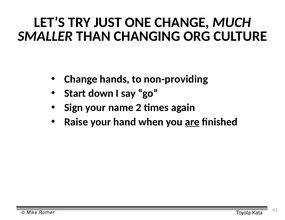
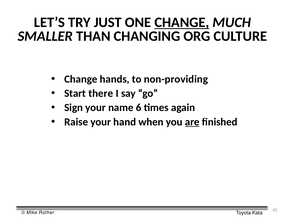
CHANGE underline: none -> present (182, 22)
down: down -> there (101, 93)
2: 2 -> 6 (139, 108)
